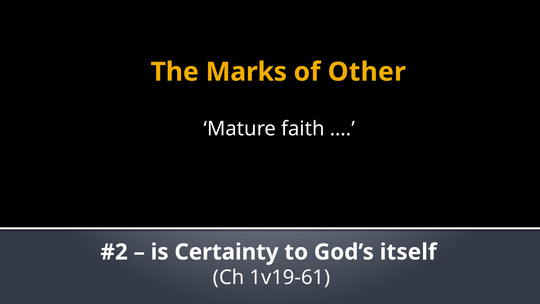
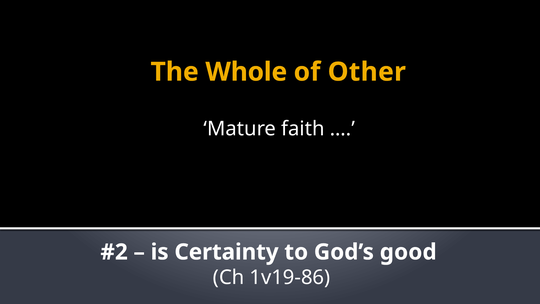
Marks: Marks -> Whole (246, 72)
itself: itself -> good (408, 252)
1v19-61: 1v19-61 -> 1v19-86 (290, 277)
